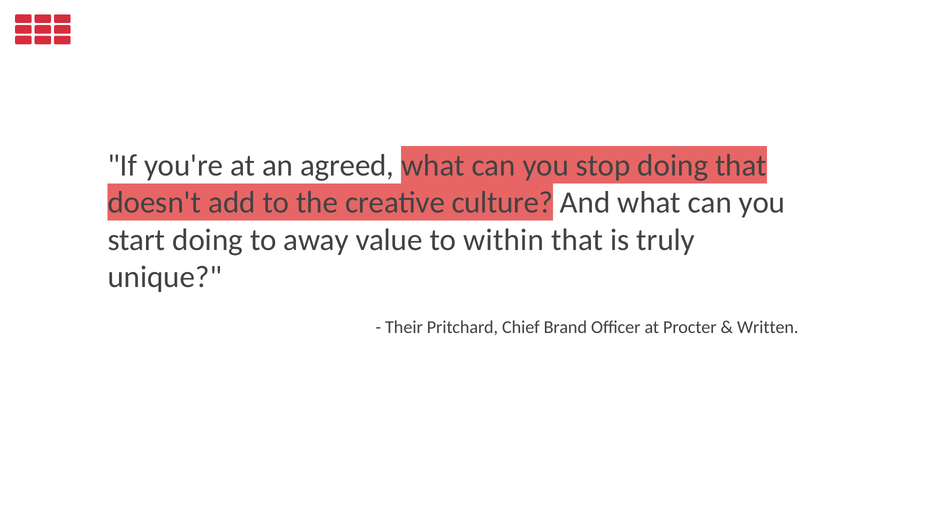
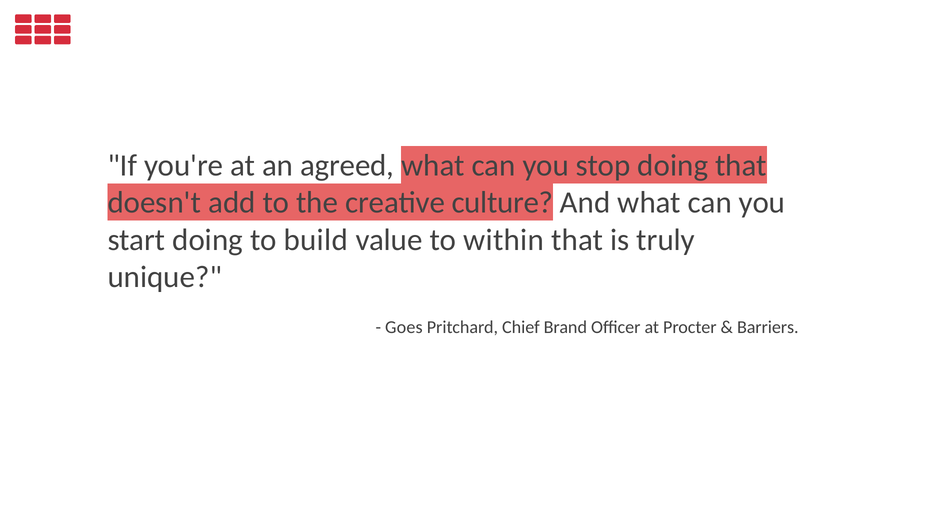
away: away -> build (316, 240)
Their: Their -> Goes (404, 327)
Written: Written -> Barriers (768, 327)
